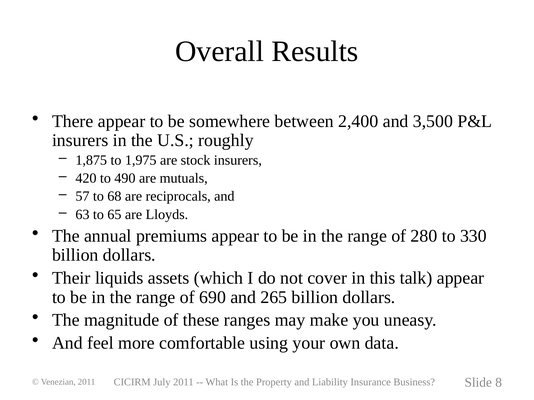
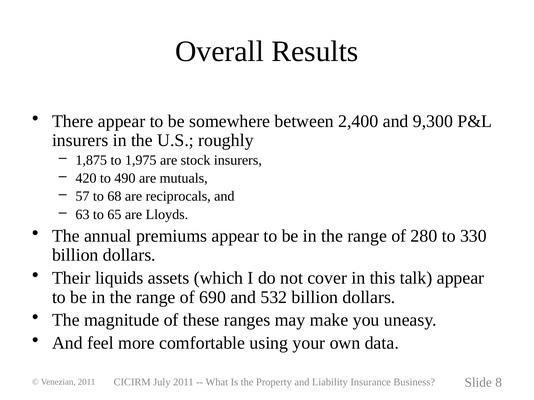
3,500: 3,500 -> 9,300 (433, 121)
265: 265 -> 532 (274, 298)
